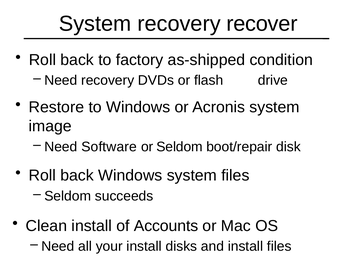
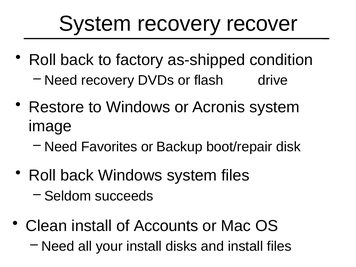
Software: Software -> Favorites (109, 147)
or Seldom: Seldom -> Backup (179, 147)
